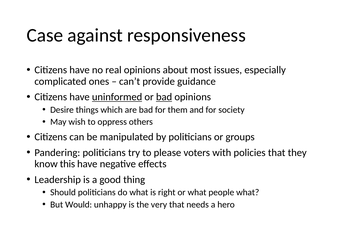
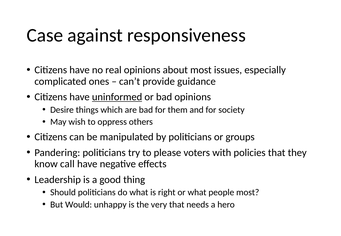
bad underline: present -> none (164, 97)
this: this -> call (67, 164)
people what: what -> most (248, 192)
